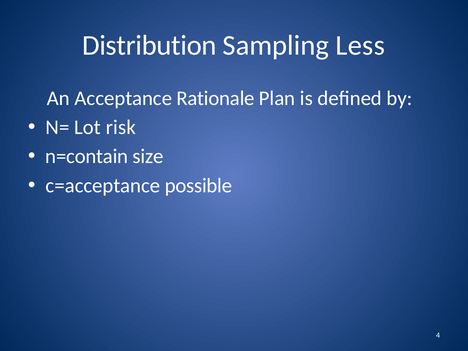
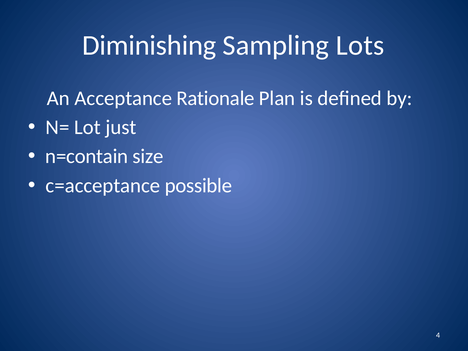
Distribution: Distribution -> Diminishing (149, 45)
Less: Less -> Lots (360, 45)
risk: risk -> just (121, 127)
